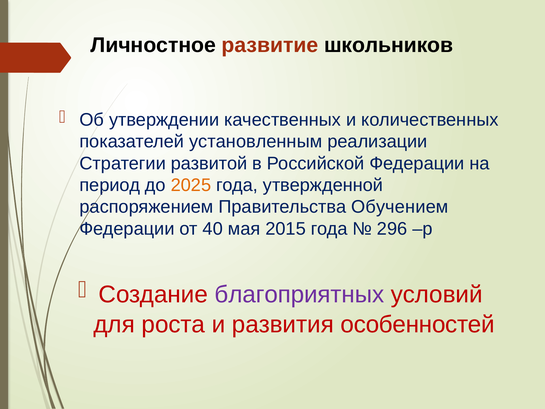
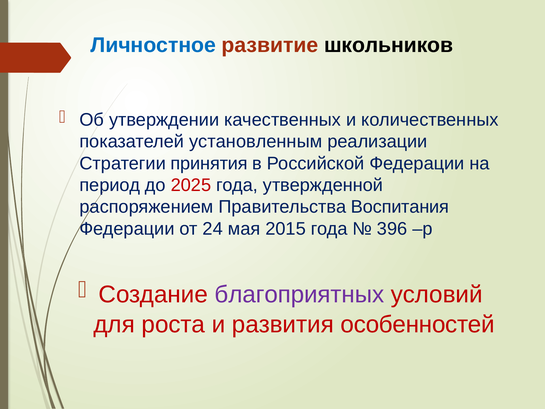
Личностное colour: black -> blue (153, 45)
развитой: развитой -> принятия (209, 163)
2025 colour: orange -> red (191, 185)
Обучением: Обучением -> Воспитания (400, 207)
40: 40 -> 24 (213, 229)
296: 296 -> 396 (392, 229)
